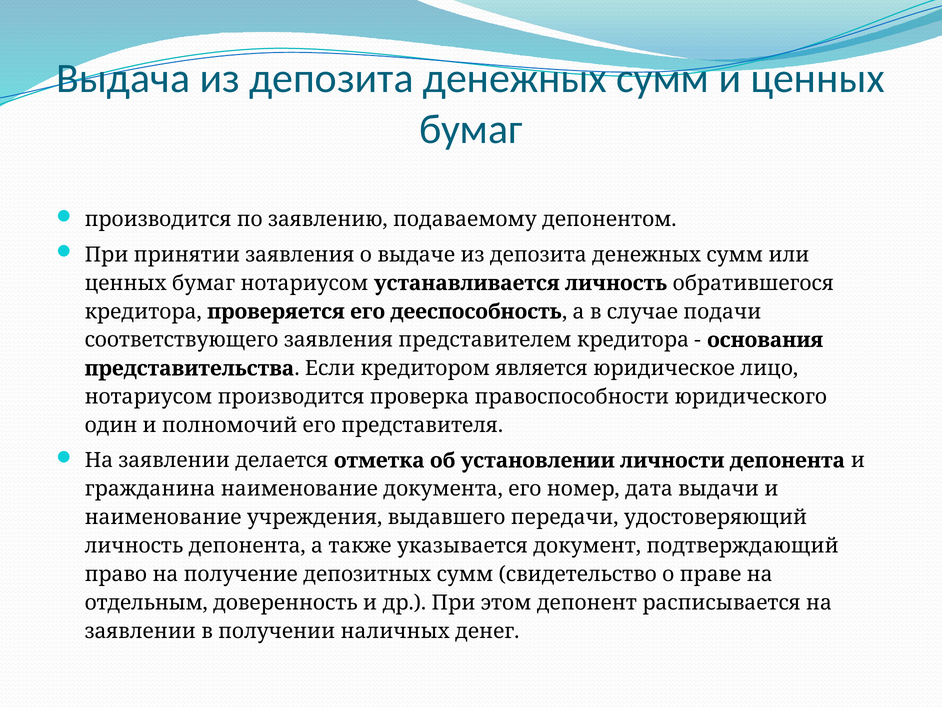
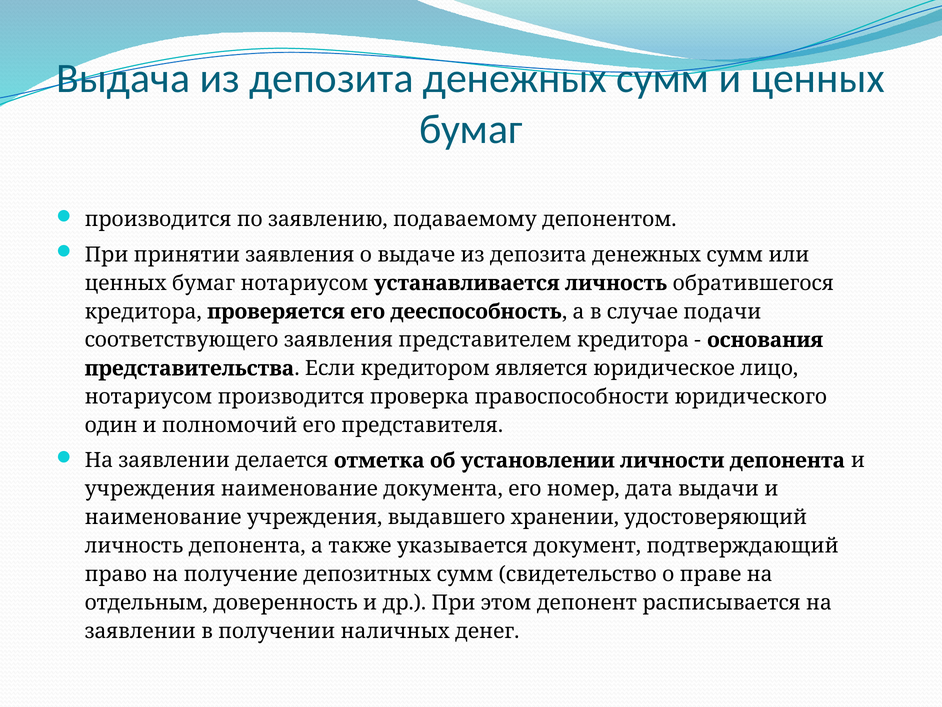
гражданина: гражданина -> учреждения (150, 489)
передачи: передачи -> хранении (565, 517)
